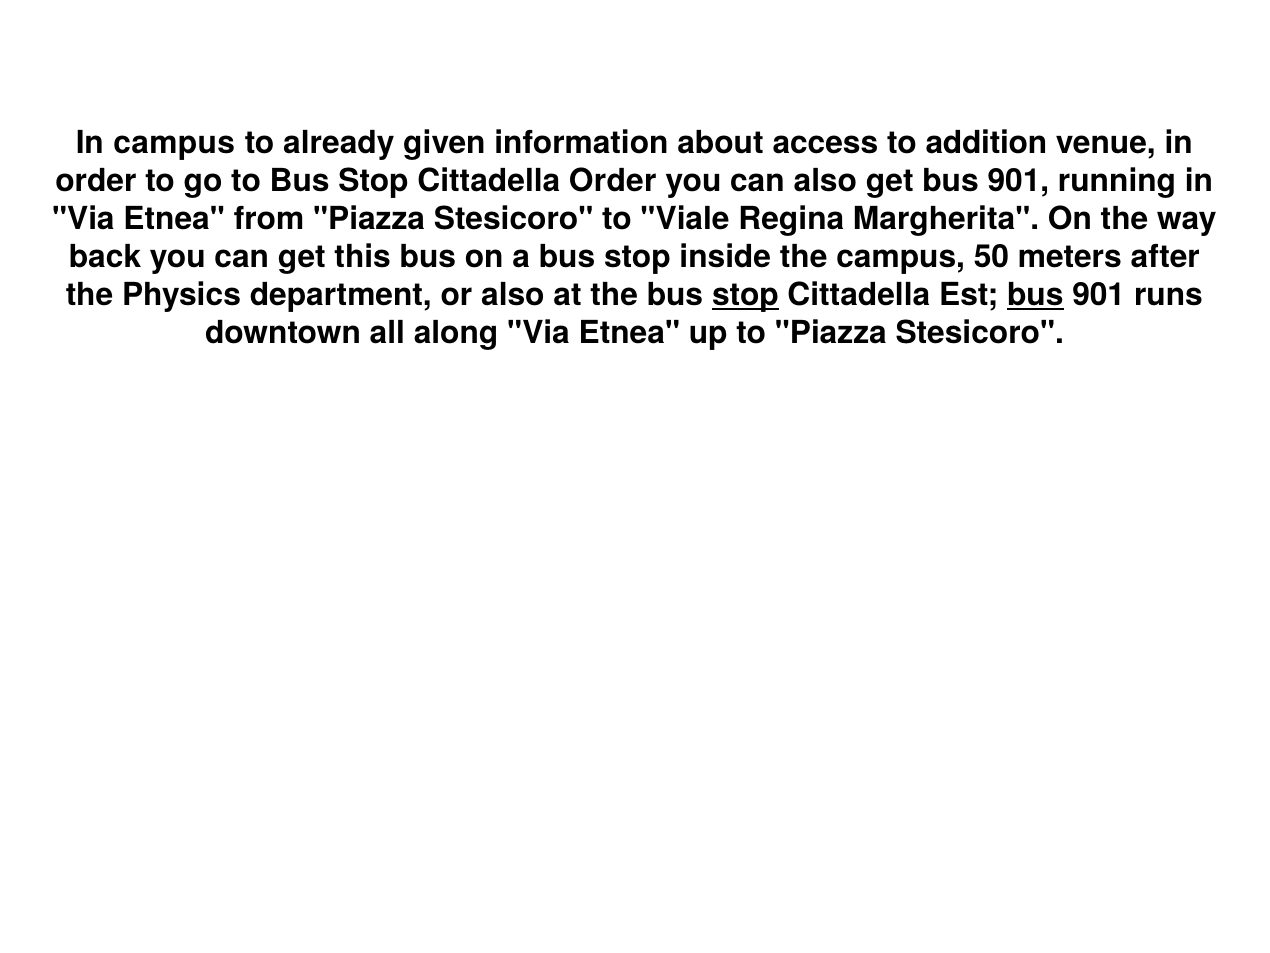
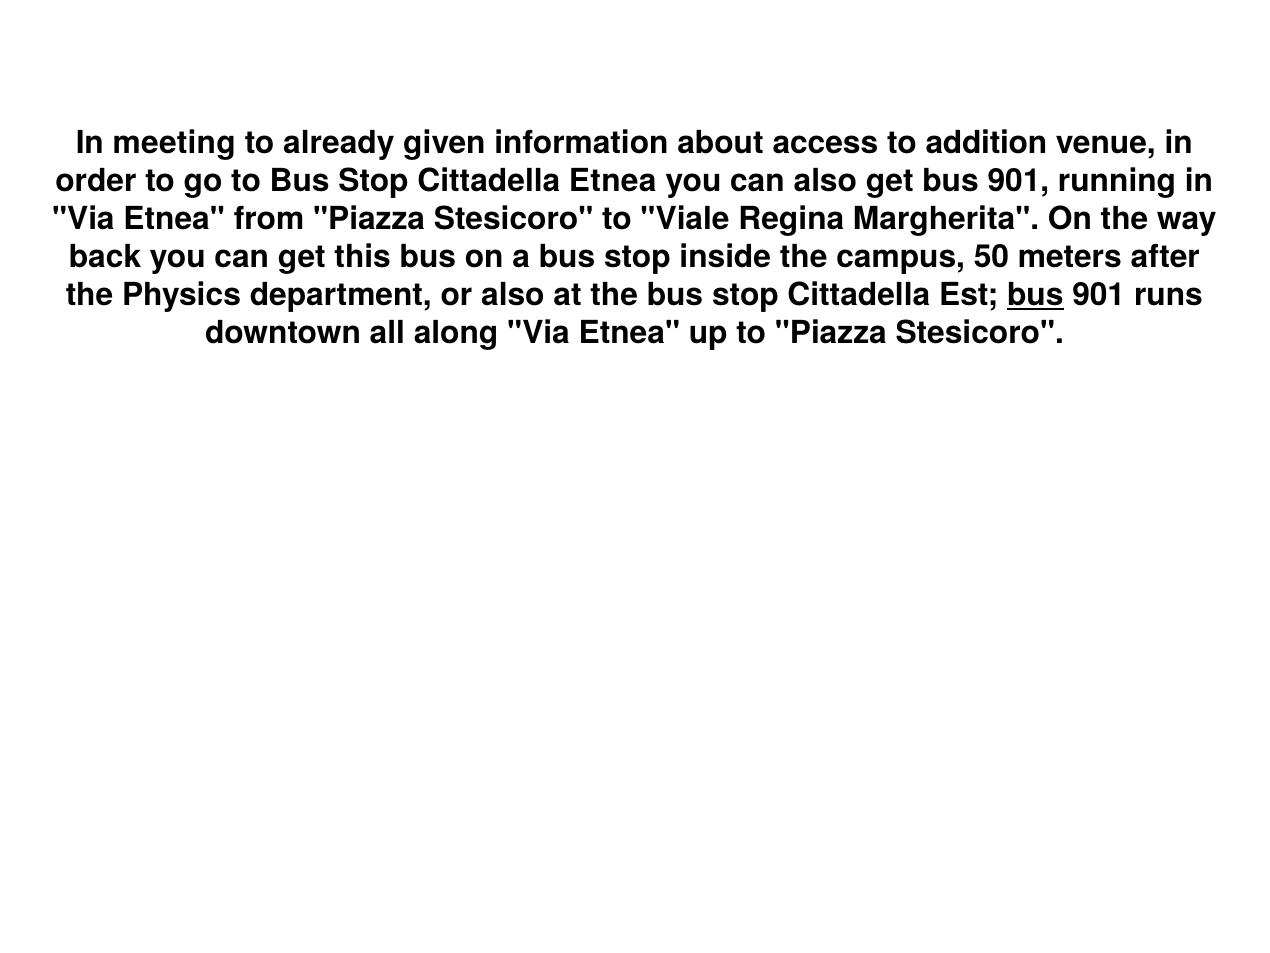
In campus: campus -> meeting (174, 143)
Cittadella Order: Order -> Etnea (613, 181)
stop underline: present -> none (745, 295)
